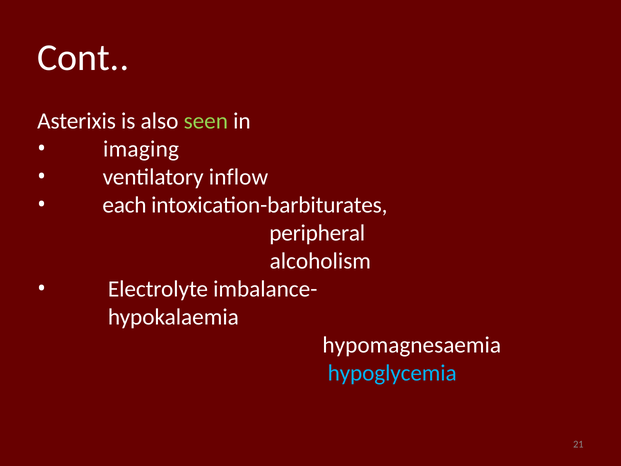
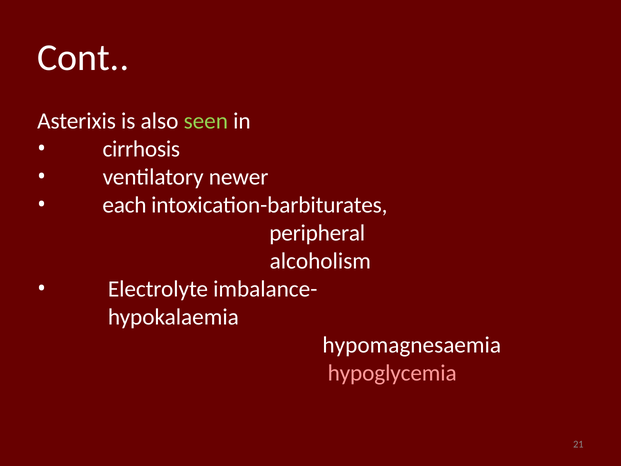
imaging: imaging -> cirrhosis (141, 149)
inflow: inflow -> newer (239, 177)
hypoglycemia colour: light blue -> pink (392, 373)
